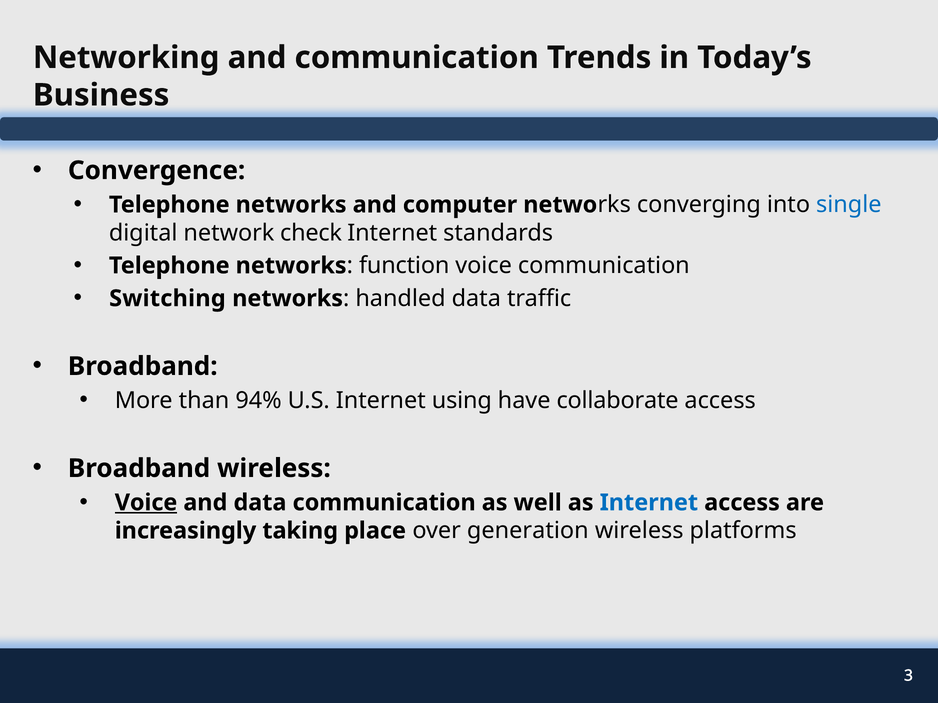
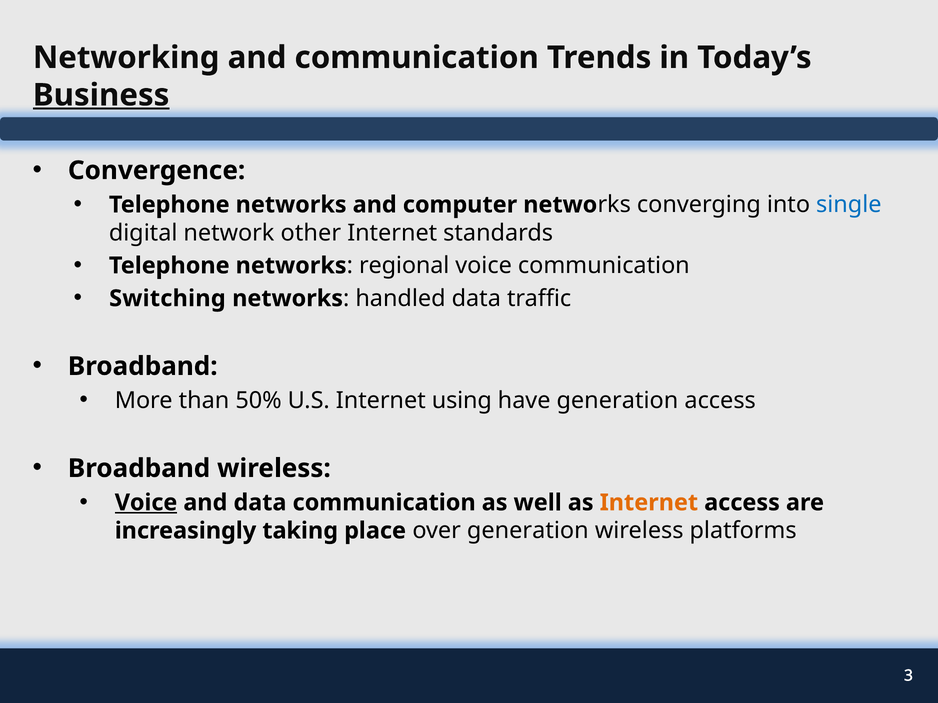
Business underline: none -> present (101, 95)
check: check -> other (311, 233)
function: function -> regional (404, 266)
94%: 94% -> 50% (258, 401)
have collaborate: collaborate -> generation (617, 401)
Internet colour: blue -> orange (649, 503)
